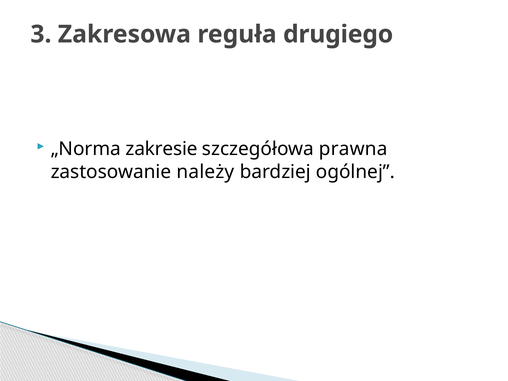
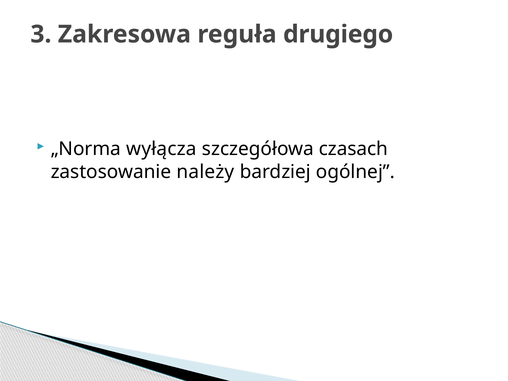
zakresie: zakresie -> wyłącza (161, 149)
prawna: prawna -> czasach (353, 149)
